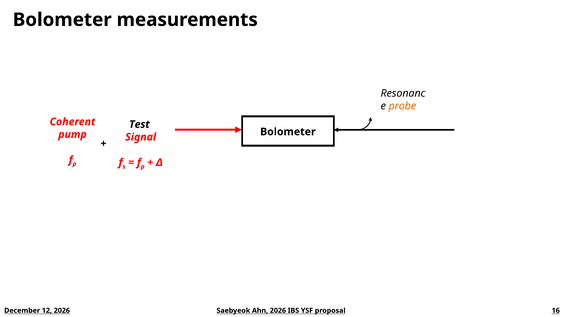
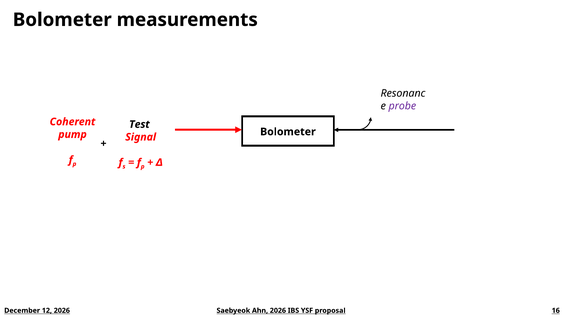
probe colour: orange -> purple (402, 106)
